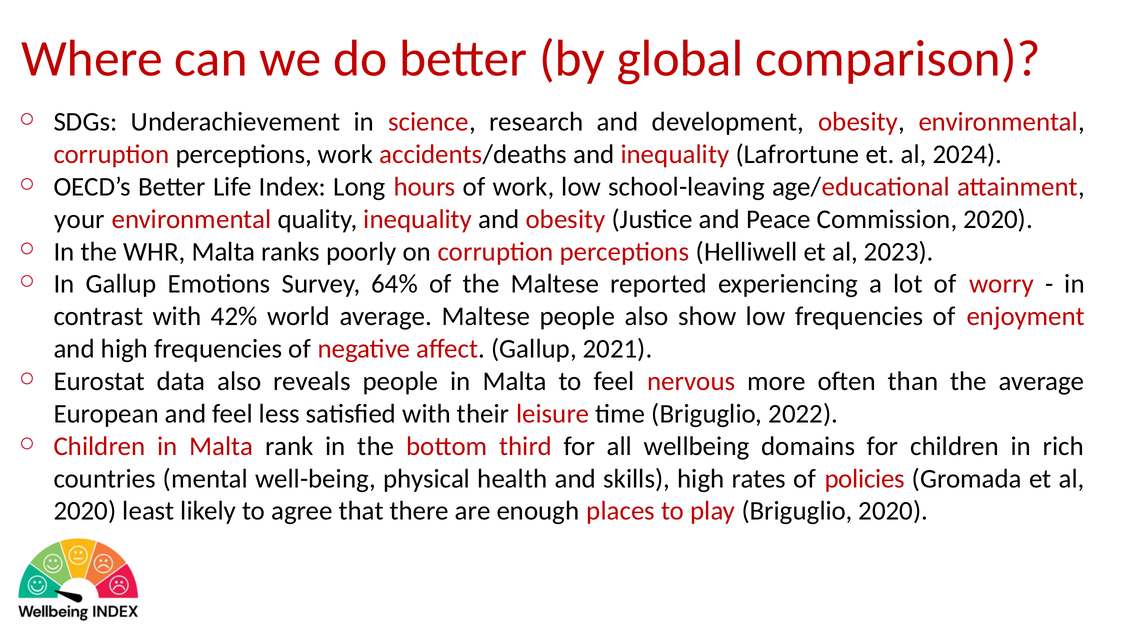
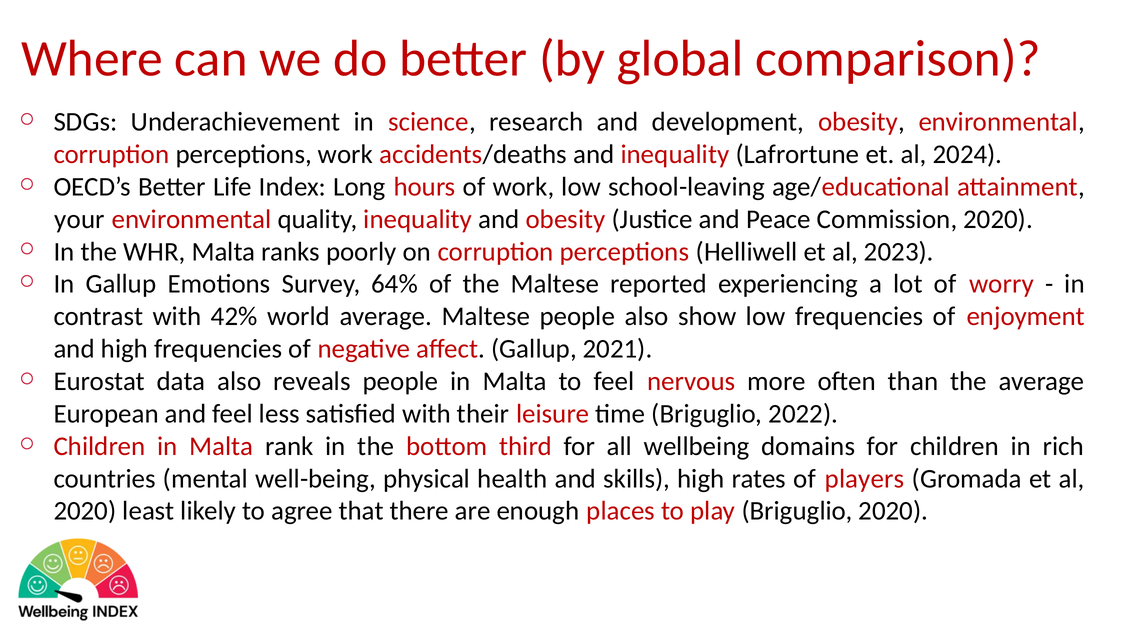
policies: policies -> players (865, 479)
